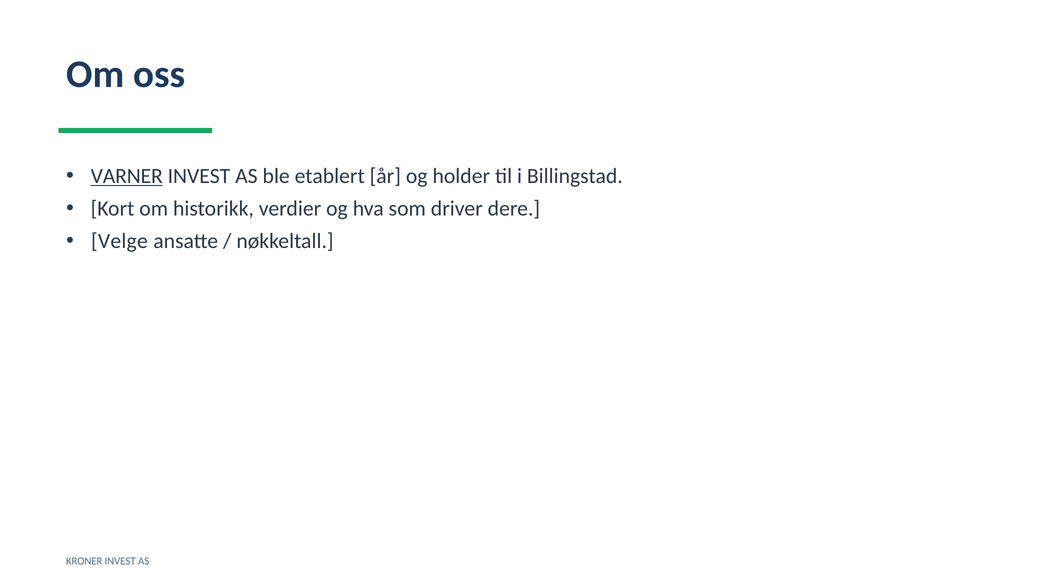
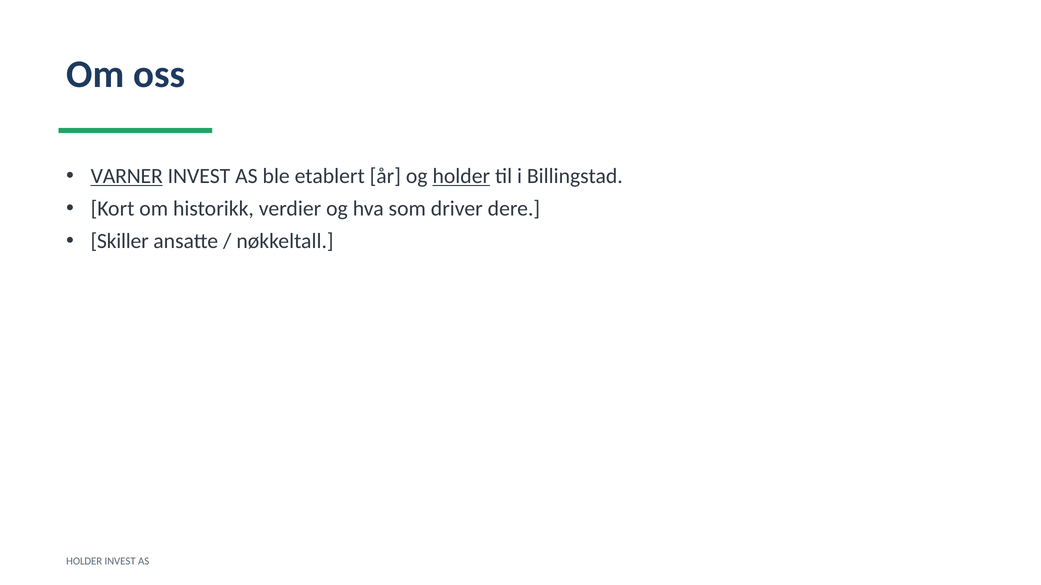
holder underline: none -> present (461, 176)
Velge: Velge -> Skiller (120, 241)
KRONER: KRONER -> HOLDER (84, 562)
